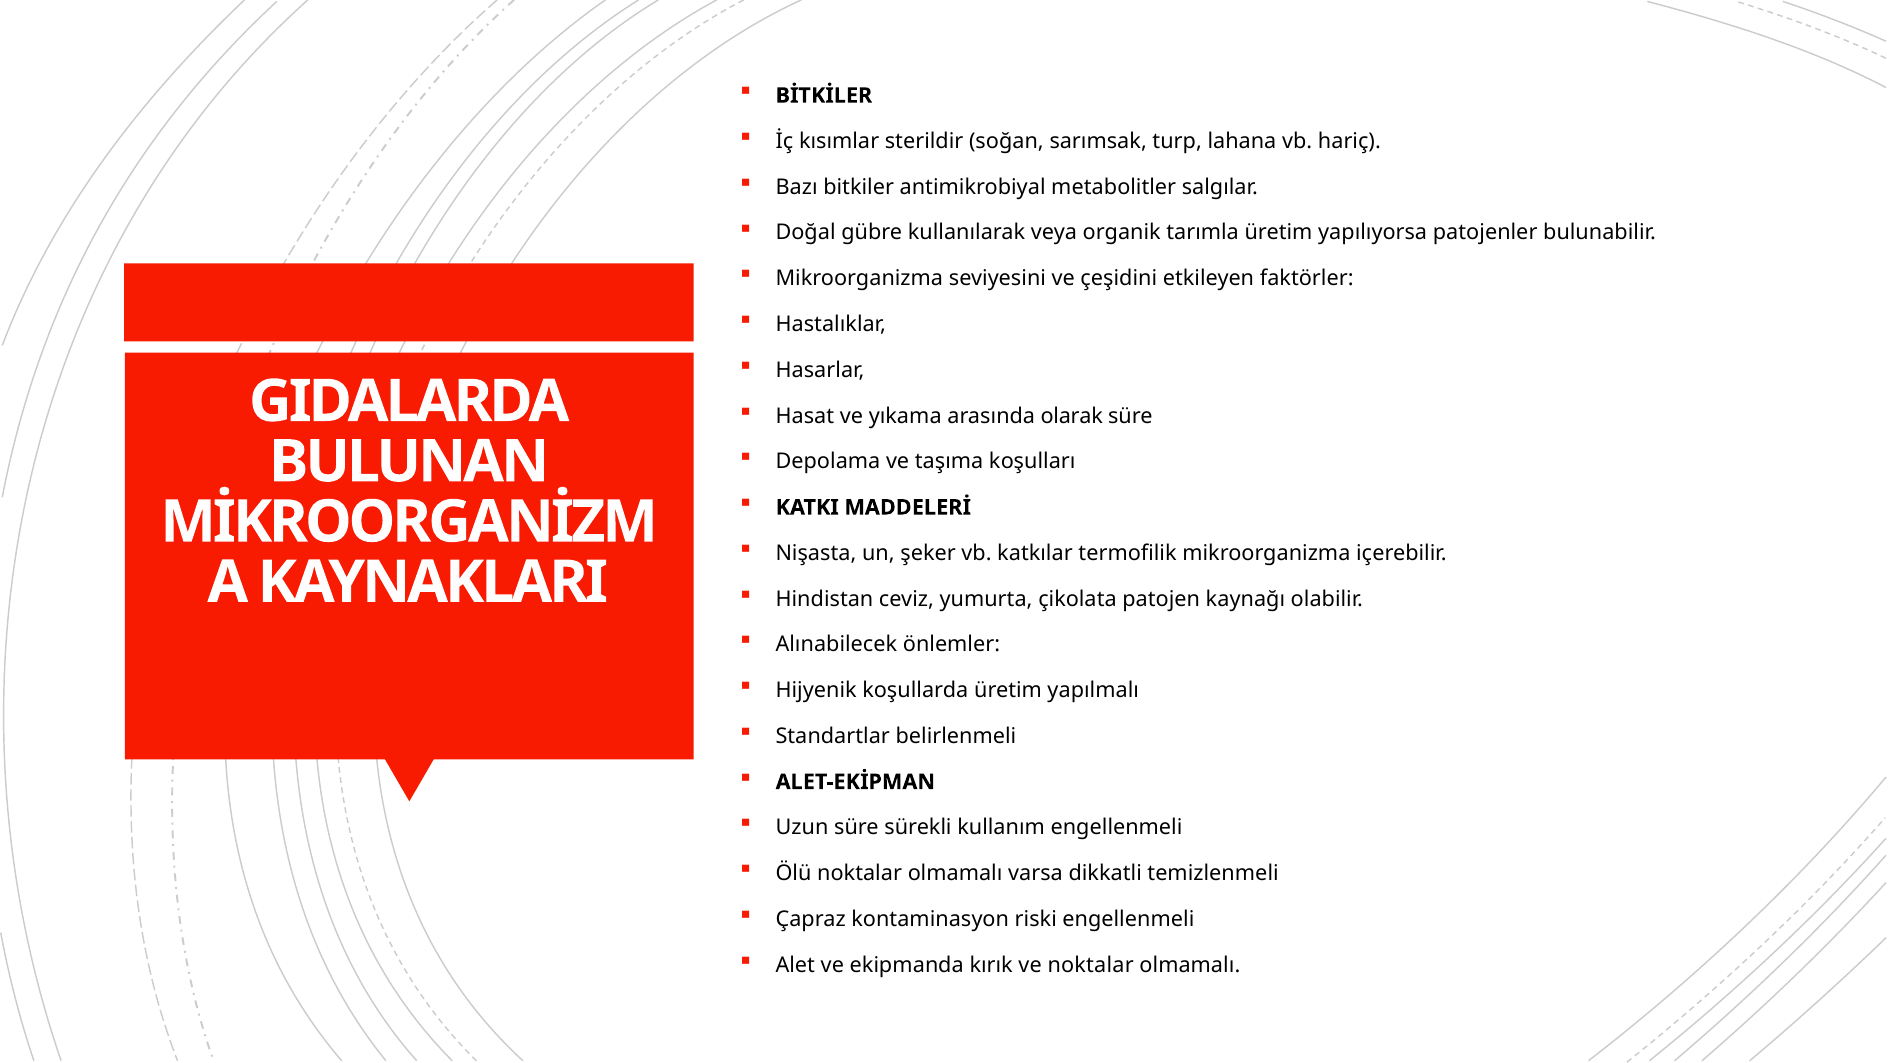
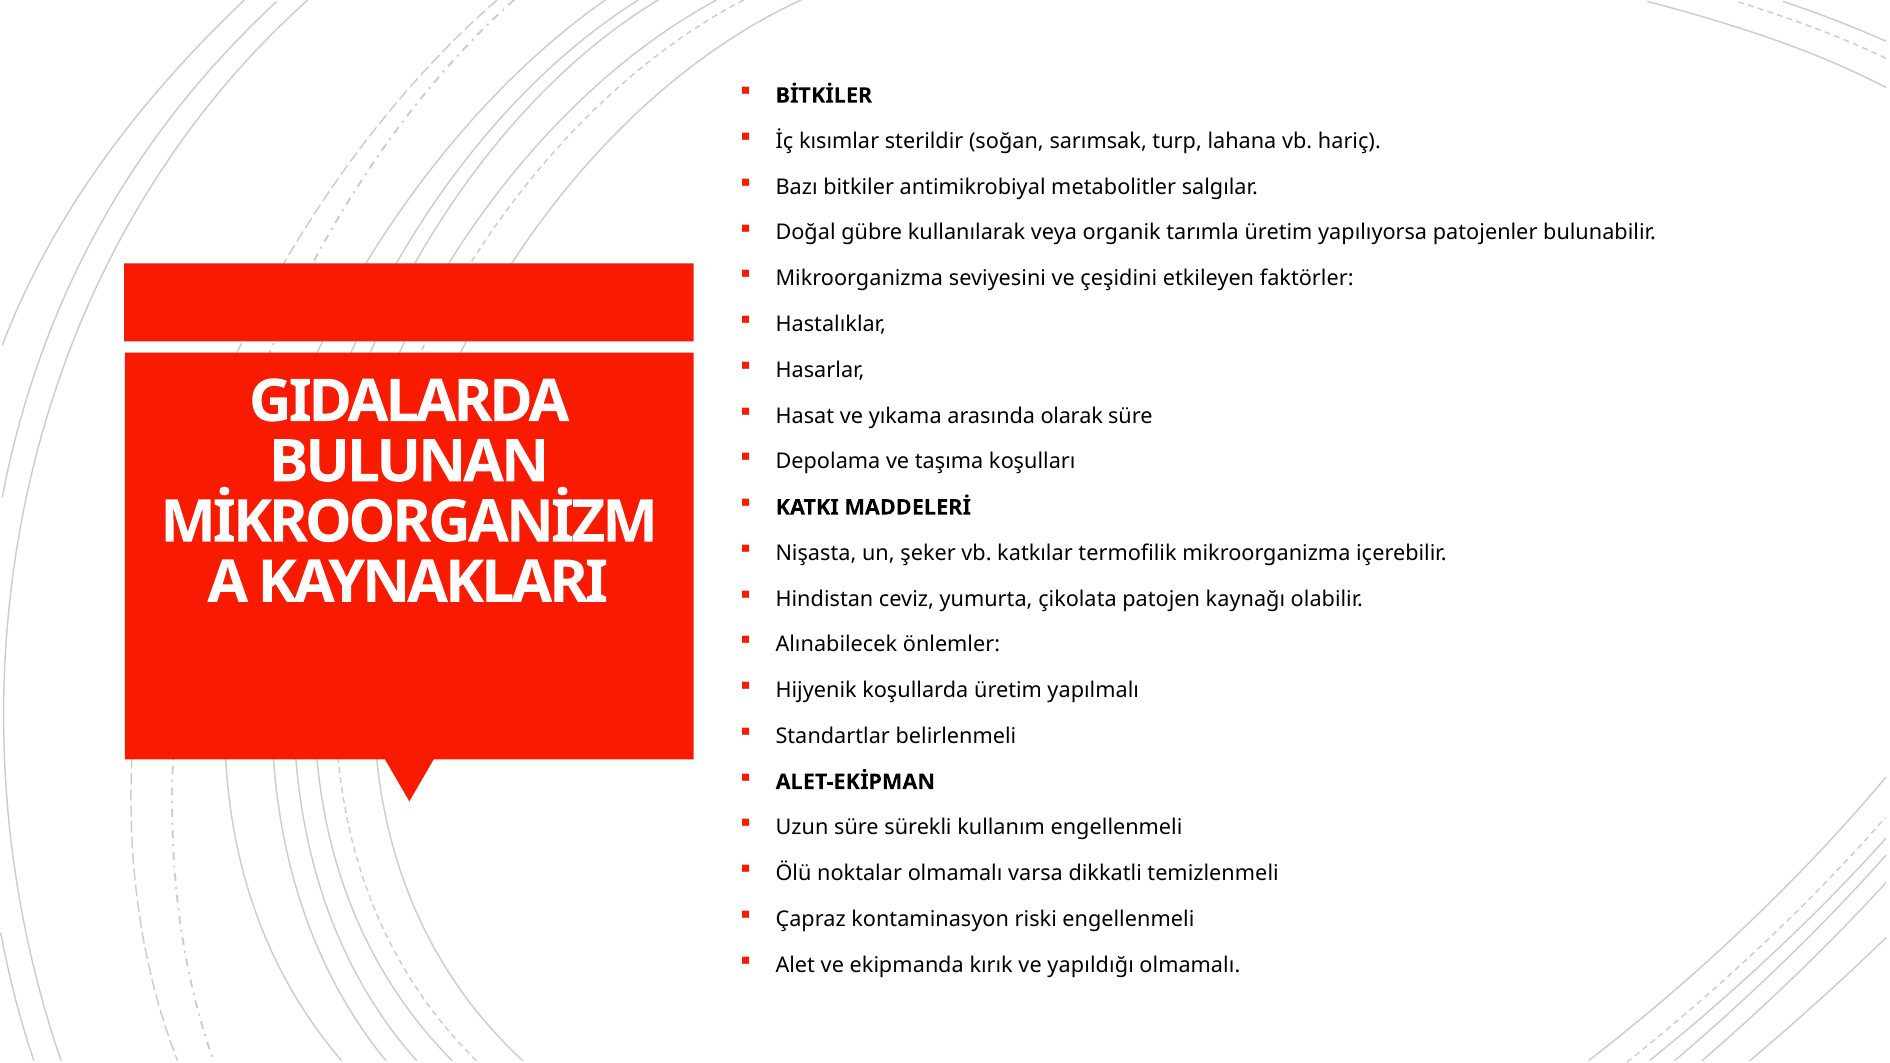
ve noktalar: noktalar -> yapıldığı (1091, 965)
